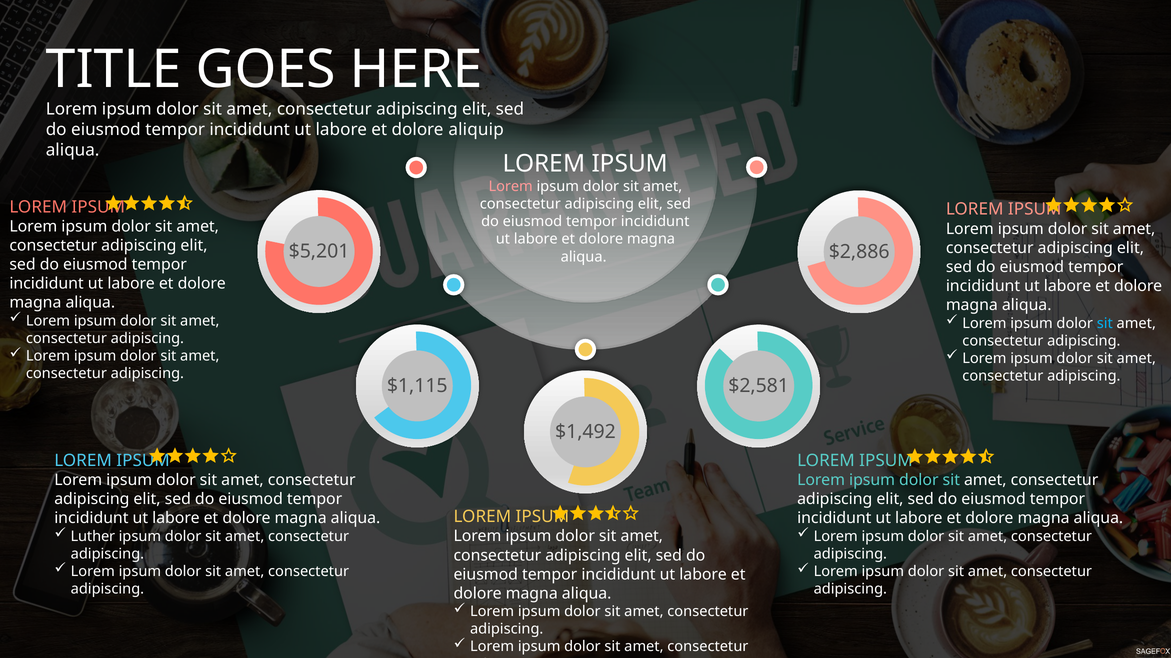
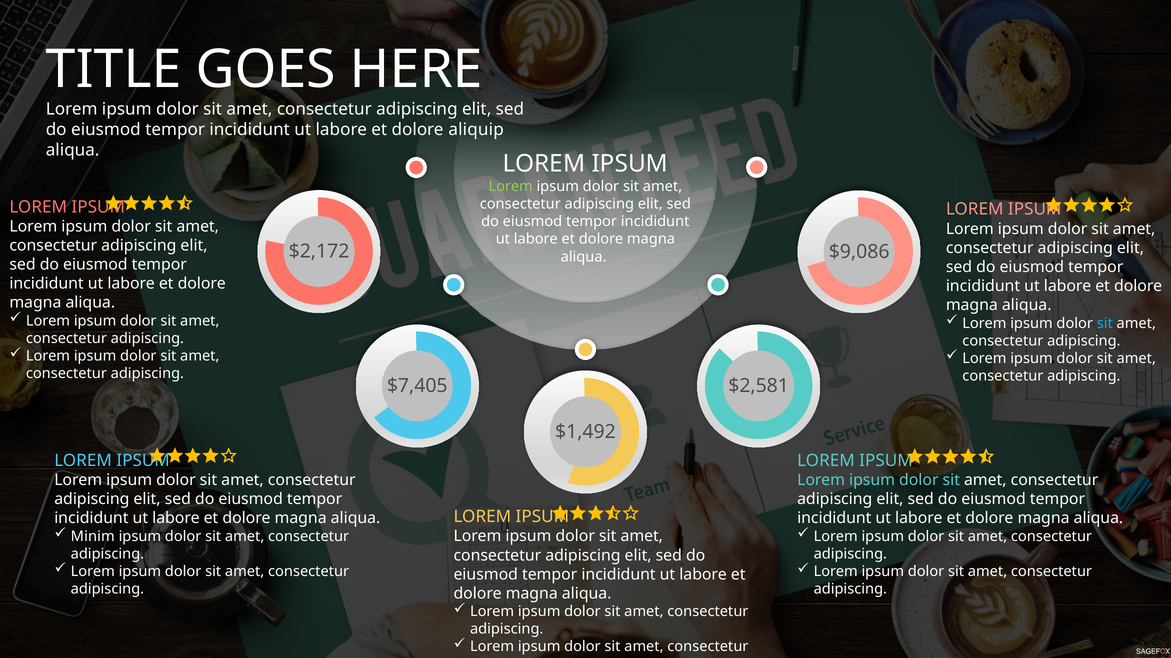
Lorem colour: pink -> light green (511, 187)
$5,201: $5,201 -> $2,172 (319, 252)
$2,886: $2,886 -> $9,086 (859, 252)
$1,115: $1,115 -> $7,405 (417, 386)
Luther: Luther -> Minim (93, 537)
